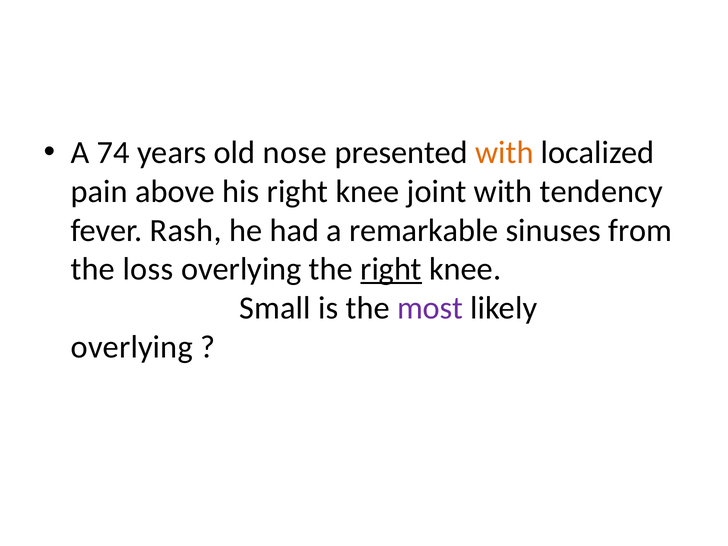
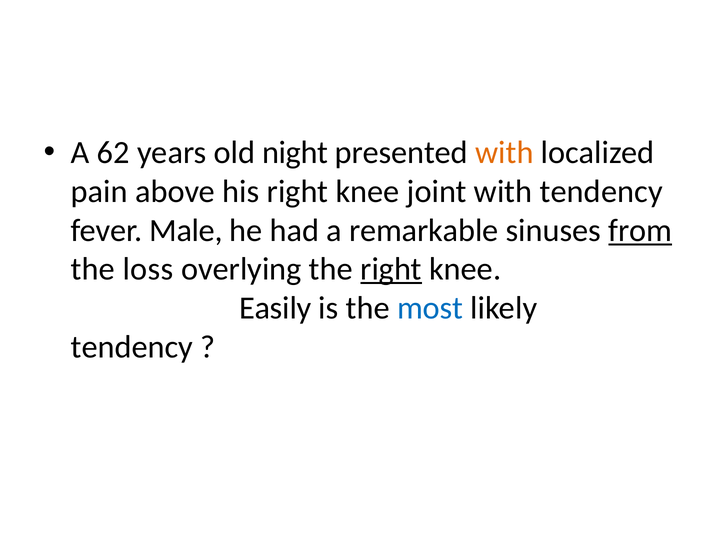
74: 74 -> 62 (113, 153)
nose: nose -> night (295, 153)
Rash: Rash -> Male (186, 230)
from underline: none -> present (640, 230)
Small: Small -> Easily (275, 308)
most colour: purple -> blue (430, 308)
overlying: overlying -> tendency (132, 347)
